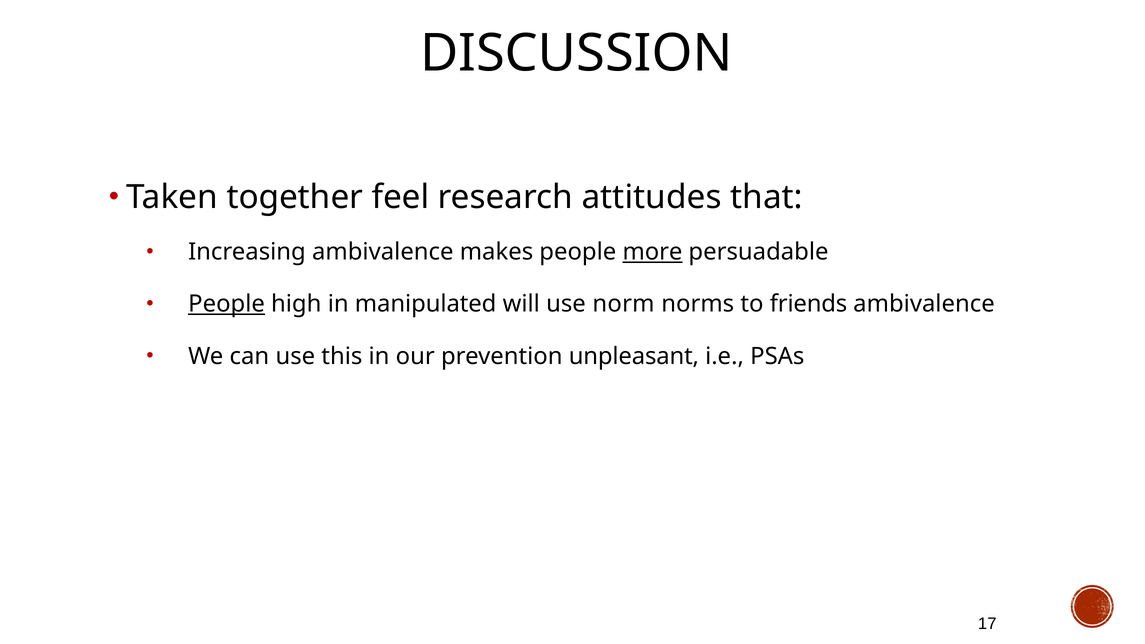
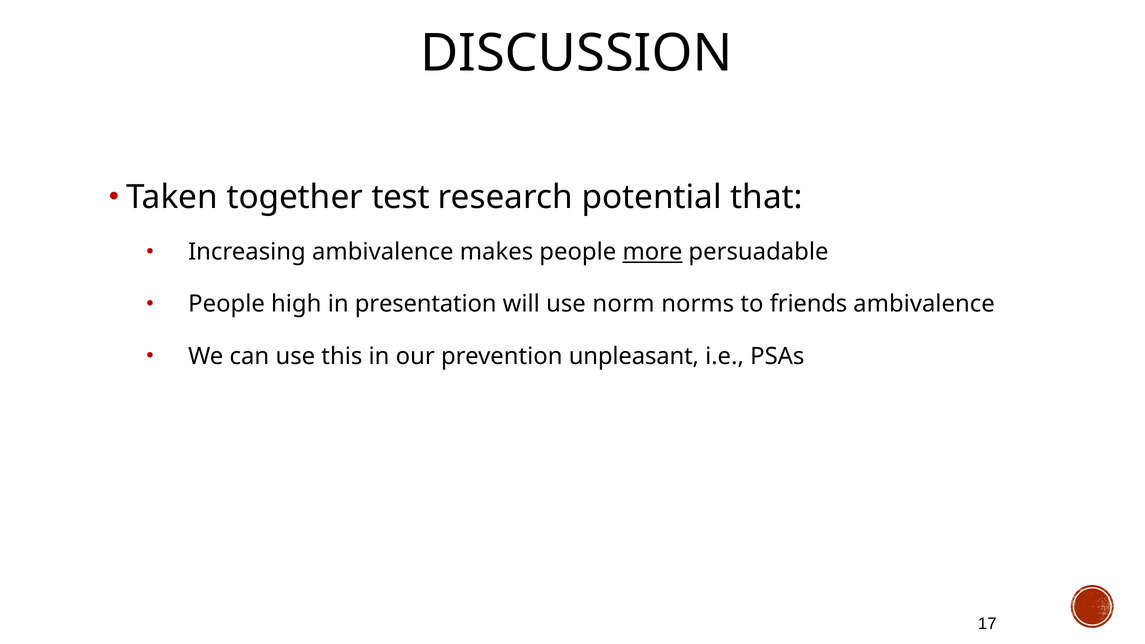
feel: feel -> test (401, 197)
attitudes: attitudes -> potential (652, 197)
People underline: present -> none (227, 304)
manipulated: manipulated -> presentation (426, 304)
